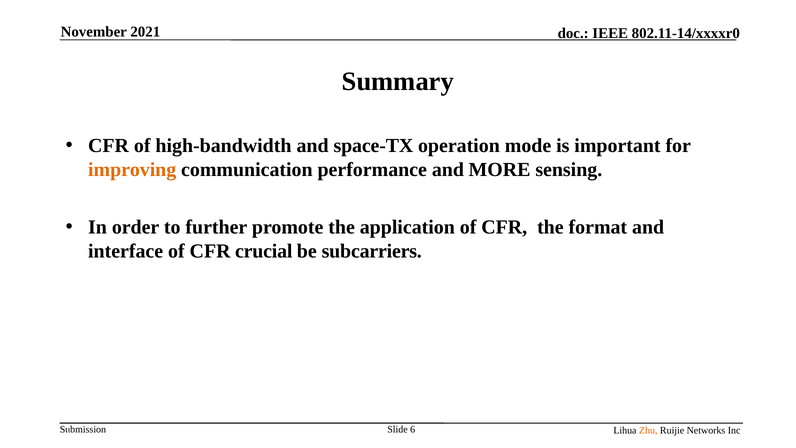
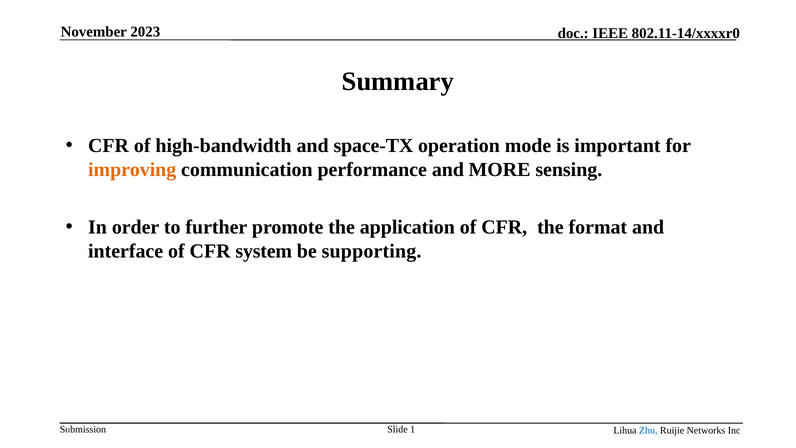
2021: 2021 -> 2023 (145, 32)
crucial: crucial -> system (264, 251)
subcarriers: subcarriers -> supporting (372, 251)
6: 6 -> 1 (413, 429)
Zhu colour: orange -> blue (648, 430)
